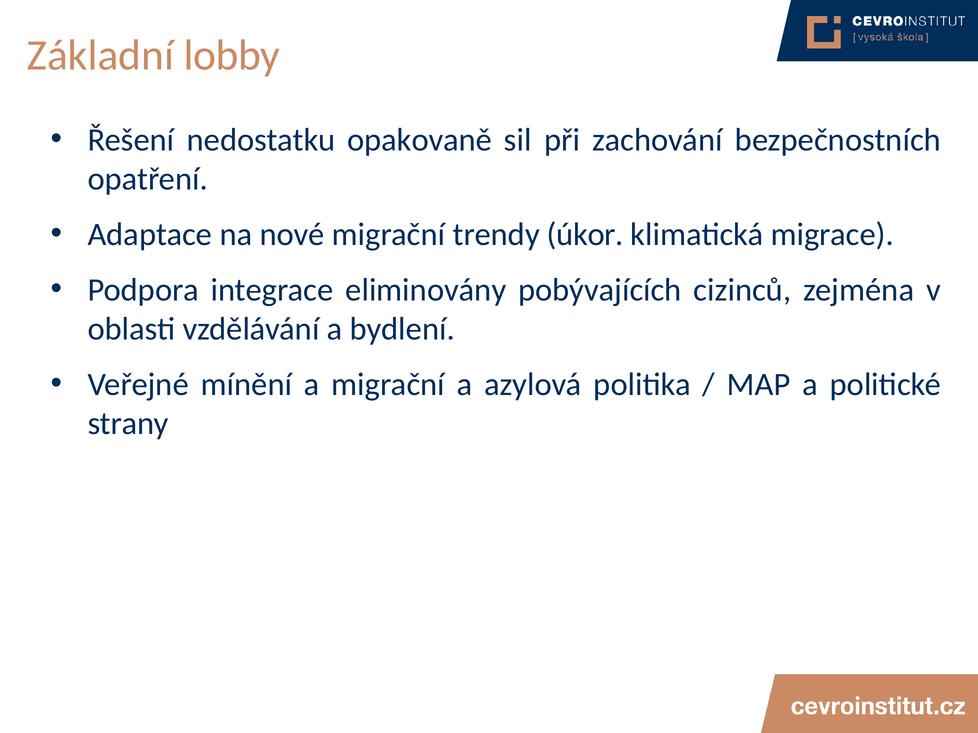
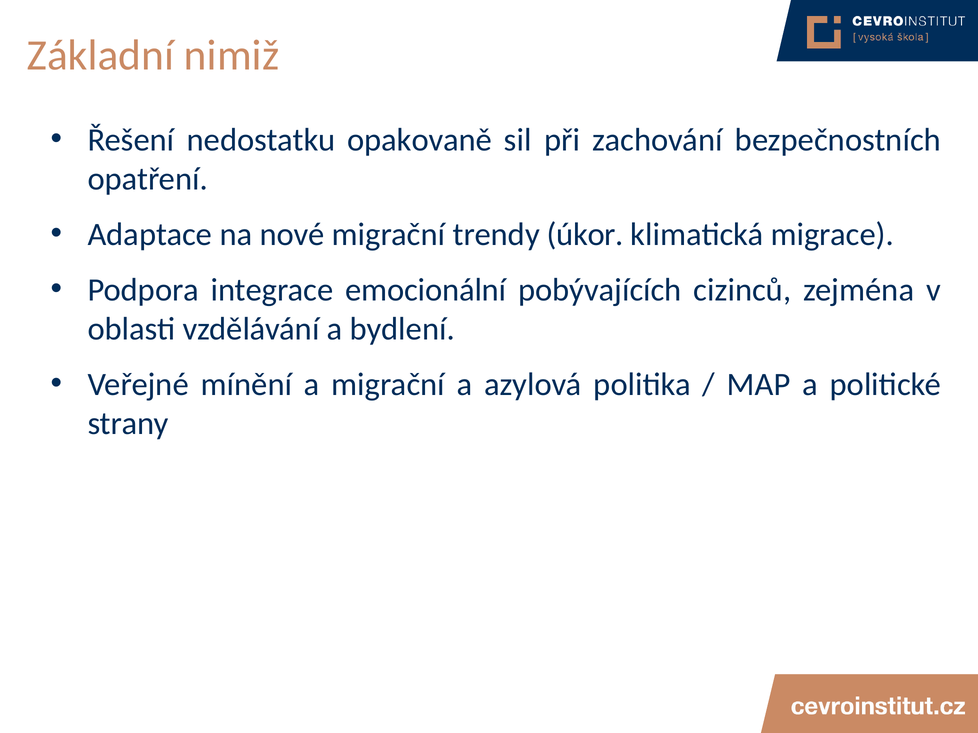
lobby: lobby -> nimiž (232, 55)
eliminovány: eliminovány -> emocionální (426, 290)
